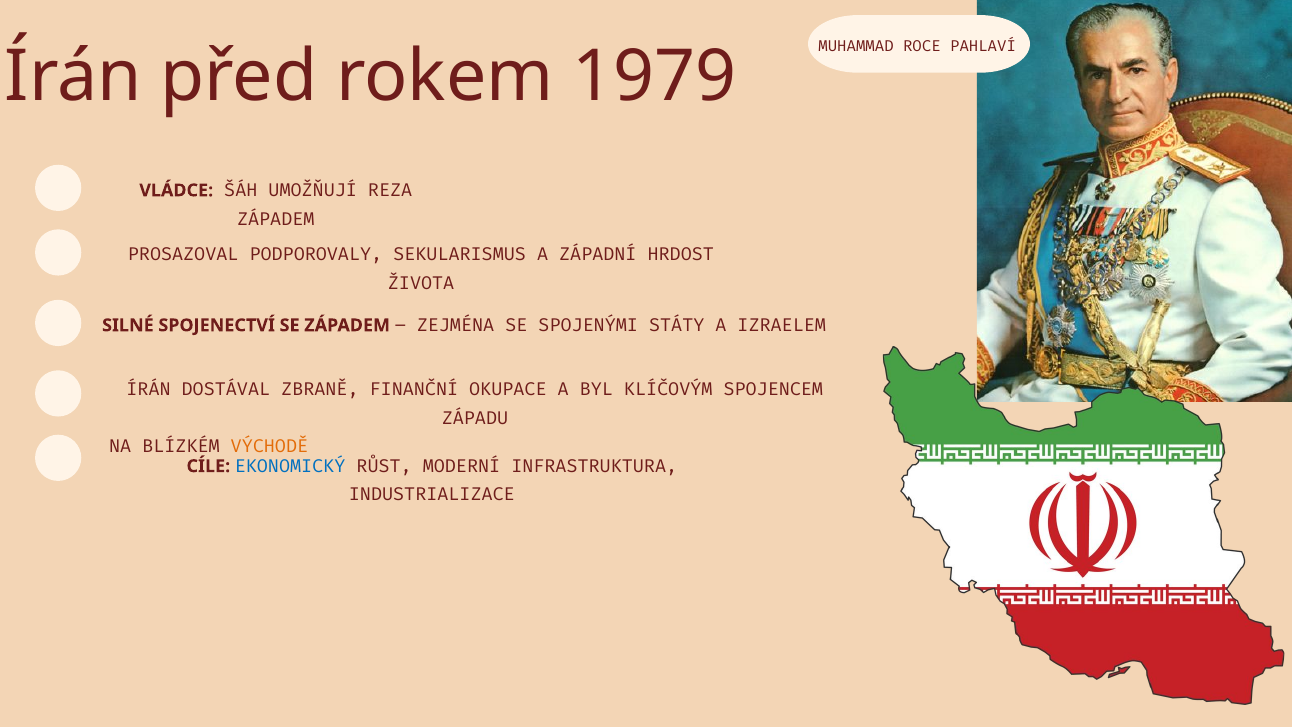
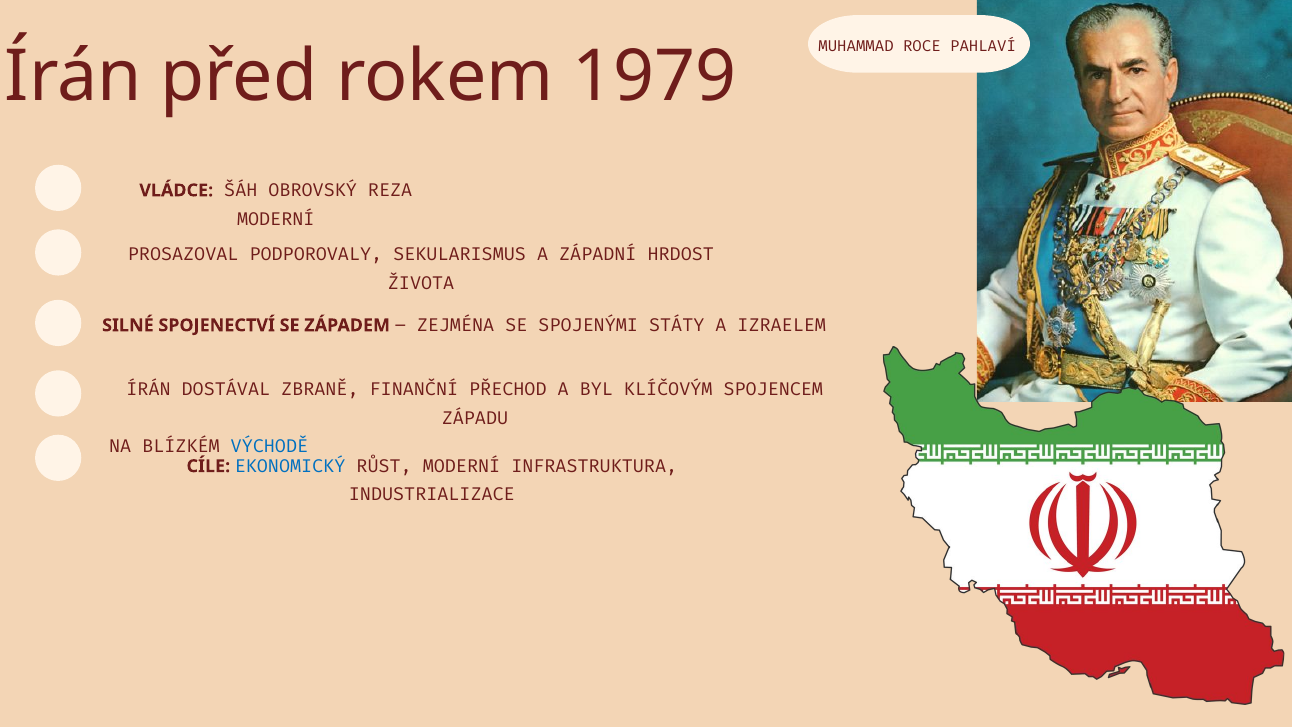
UMOŽŇUJÍ: UMOŽŇUJÍ -> OBROVSKÝ (313, 190)
ZÁPADEM: ZÁPADEM -> MODERNÍ (276, 219)
OKUPACE: OKUPACE -> PŘECHOD (508, 389)
VÝCHODĚ colour: orange -> blue (269, 447)
